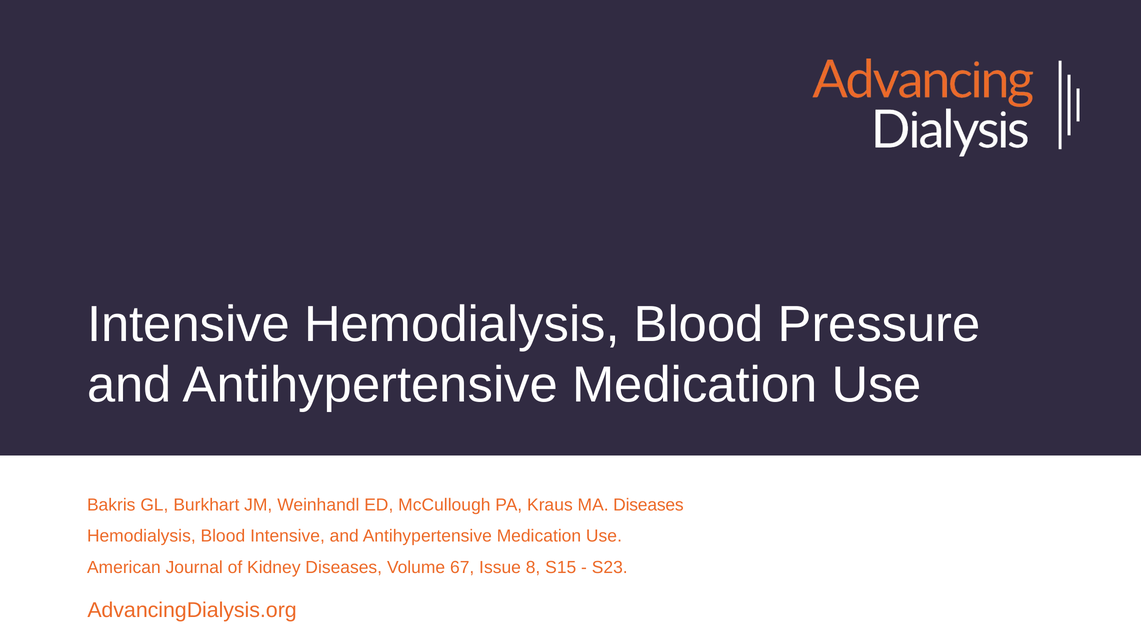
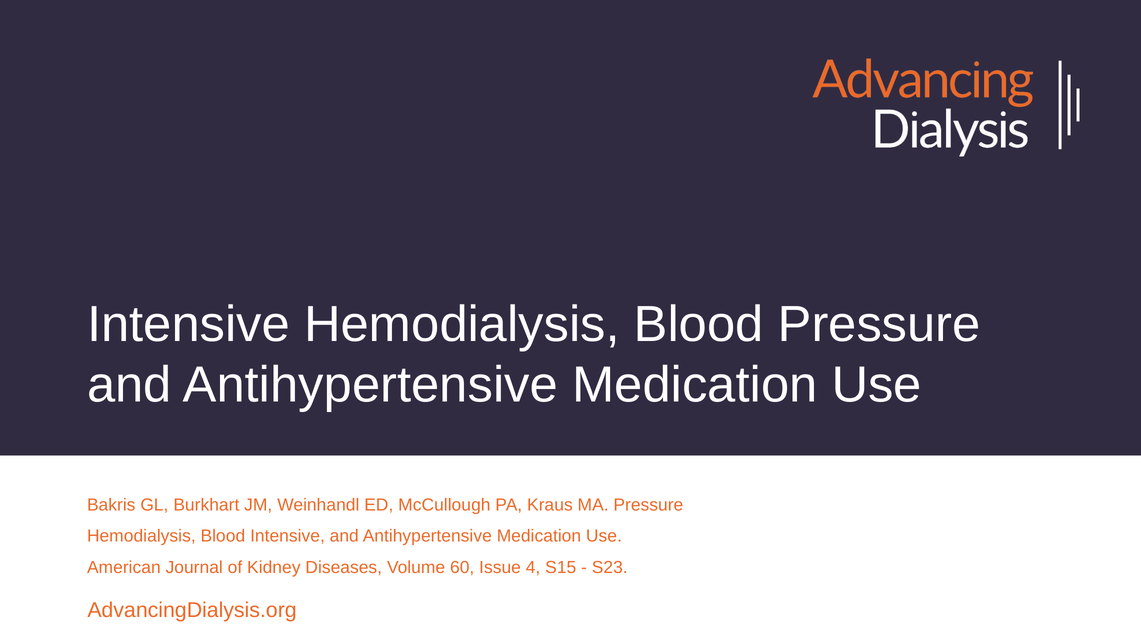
MA Diseases: Diseases -> Pressure (648, 505)
67: 67 -> 60 (462, 567)
8: 8 -> 4 (533, 567)
